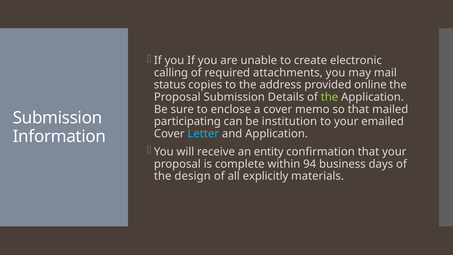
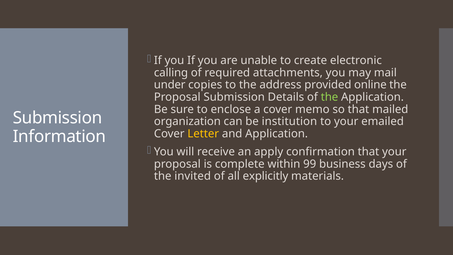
status: status -> under (170, 85)
participating: participating -> organization (187, 121)
Letter colour: light blue -> yellow (203, 134)
entity: entity -> apply (269, 152)
94: 94 -> 99 (310, 164)
design: design -> invited (193, 176)
